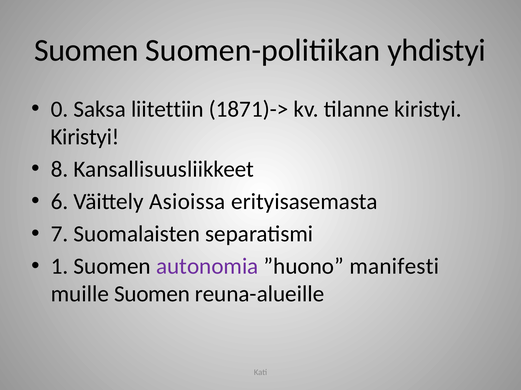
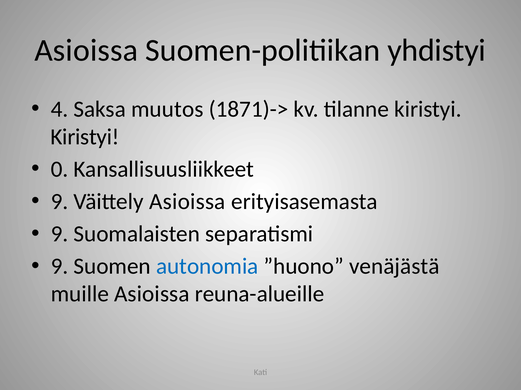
Suomen: Suomen -> Asioissa (86, 50)
0: 0 -> 4 (60, 109)
liitettiin: liitettiin -> muutos (167, 109)
8: 8 -> 0 (60, 170)
6: 6 -> 9 (60, 202)
7: 7 -> 9 (60, 234)
1: 1 -> 9 (60, 267)
autonomia colour: purple -> blue (207, 267)
manifesti: manifesti -> venäjästä (394, 267)
muille Suomen: Suomen -> Asioissa (152, 295)
